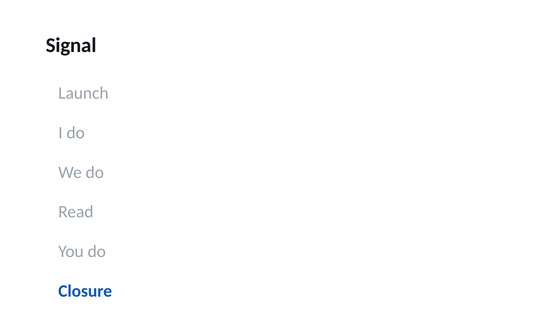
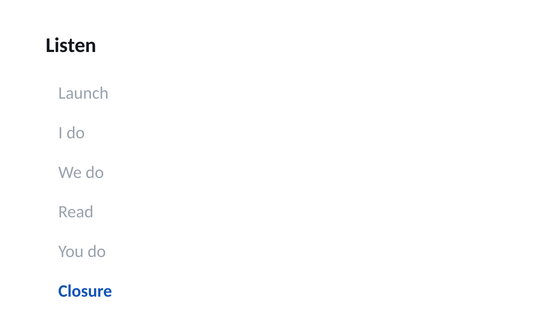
Signal: Signal -> Listen (71, 45)
